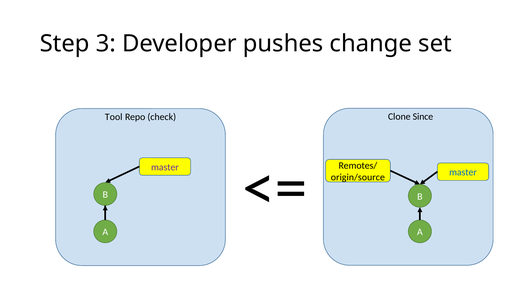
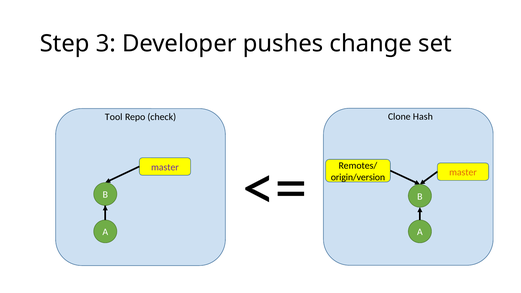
Since: Since -> Hash (423, 117)
master colour: blue -> orange (463, 172)
origin/source: origin/source -> origin/version (358, 177)
